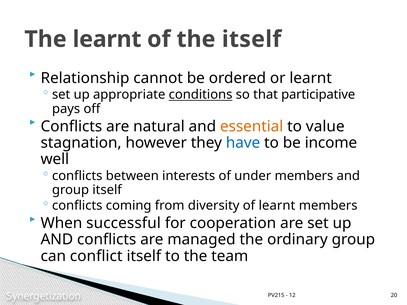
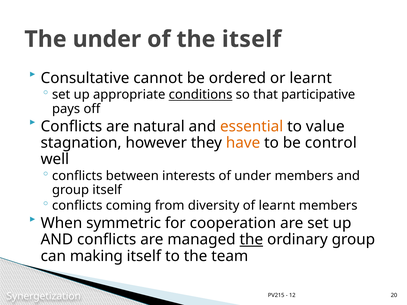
The learnt: learnt -> under (107, 39)
Relationship: Relationship -> Consultative (85, 78)
have colour: blue -> orange (243, 143)
income: income -> control (331, 143)
successful: successful -> symmetric (124, 223)
the underline: none -> present (251, 240)
conflict: conflict -> making (96, 256)
